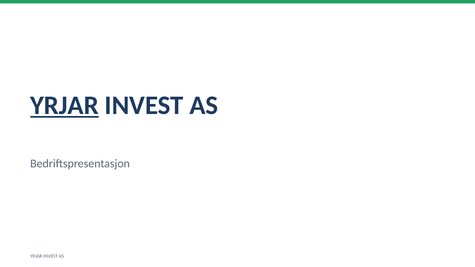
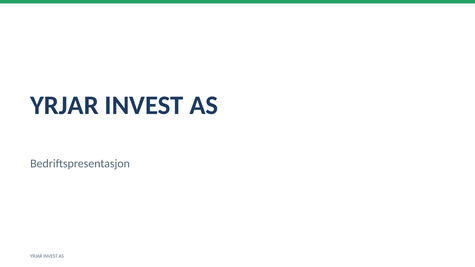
YRJAR underline: present -> none (64, 105)
